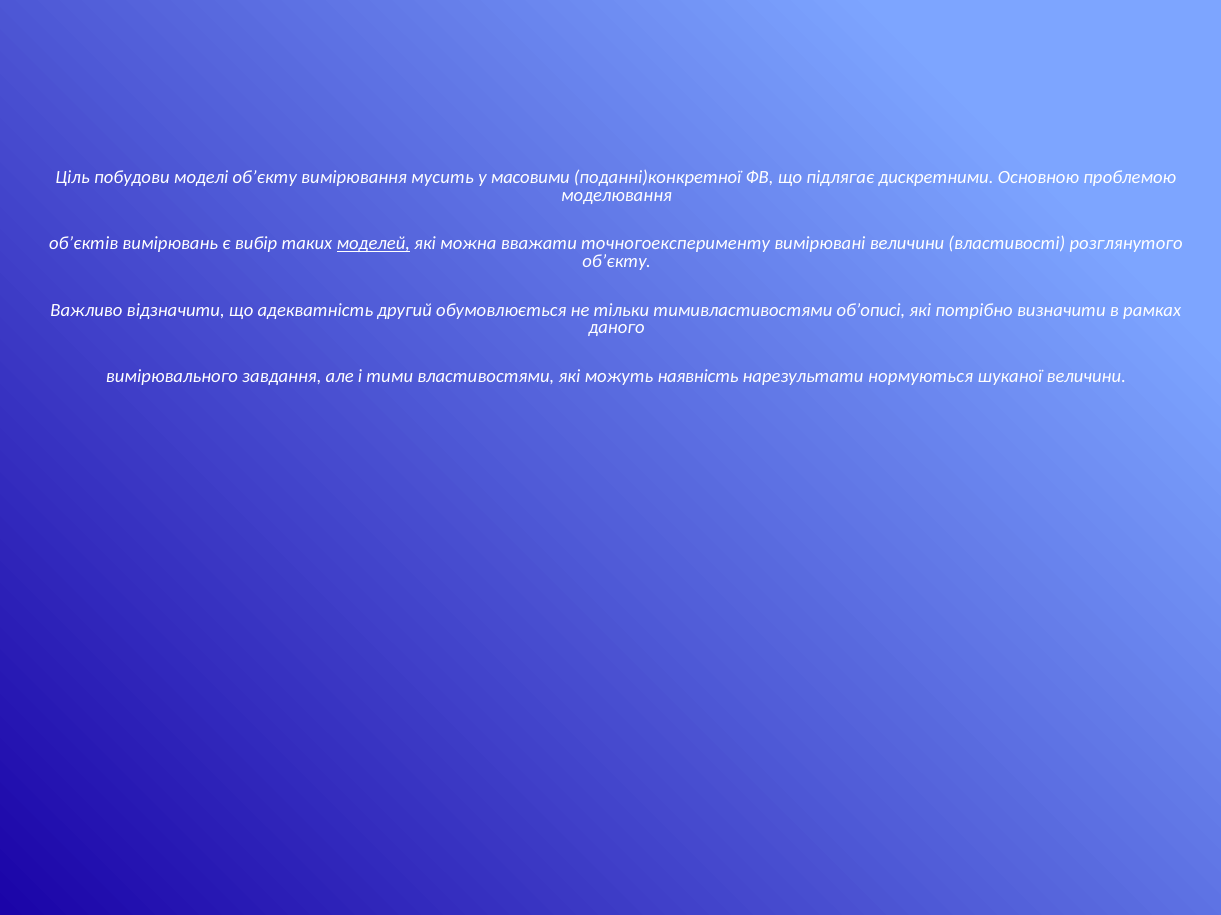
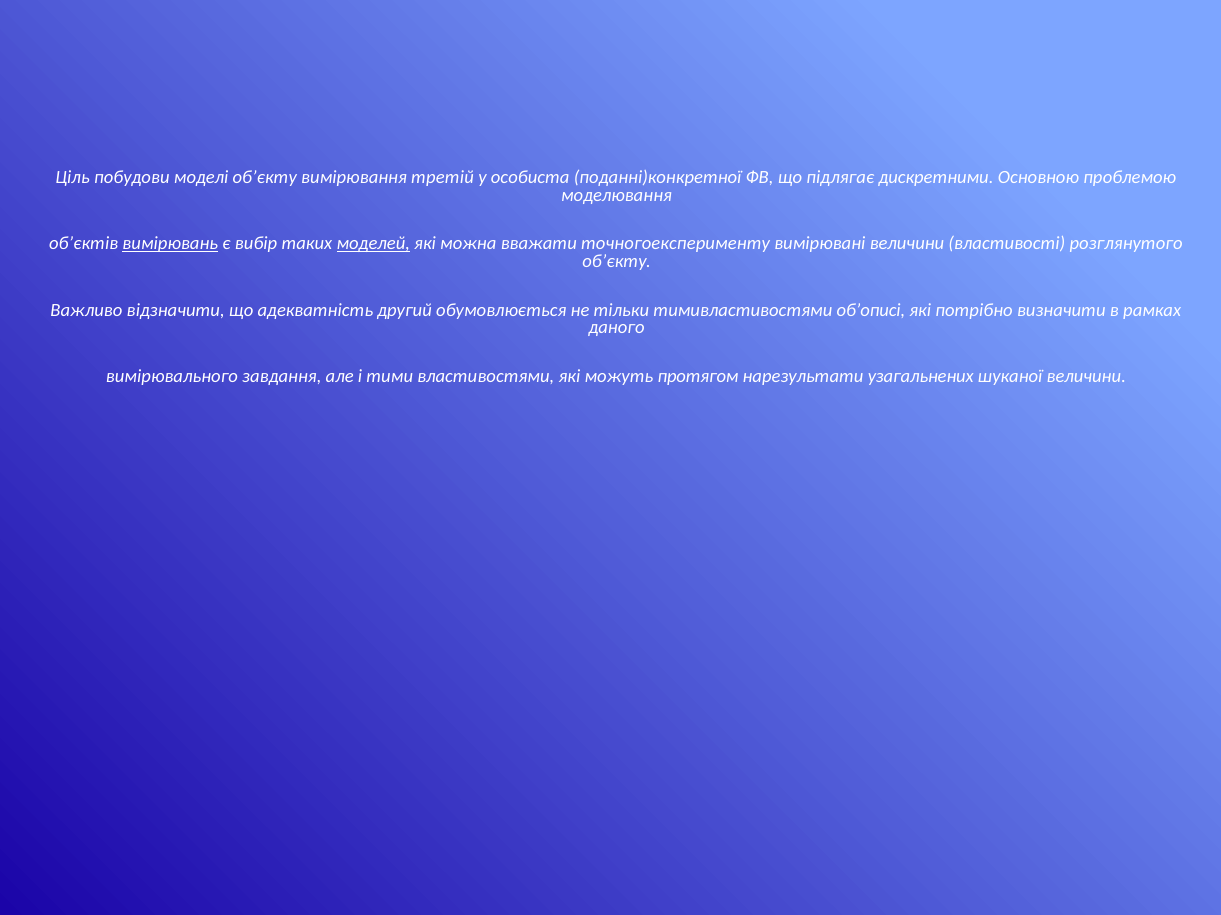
мусить: мусить -> третій (443, 178)
масовими: масовими -> особиста (530, 178)
вимірювань underline: none -> present (170, 244)
наявність: наявність -> протягом (698, 376)
нормуються: нормуються -> узагальнених (921, 376)
